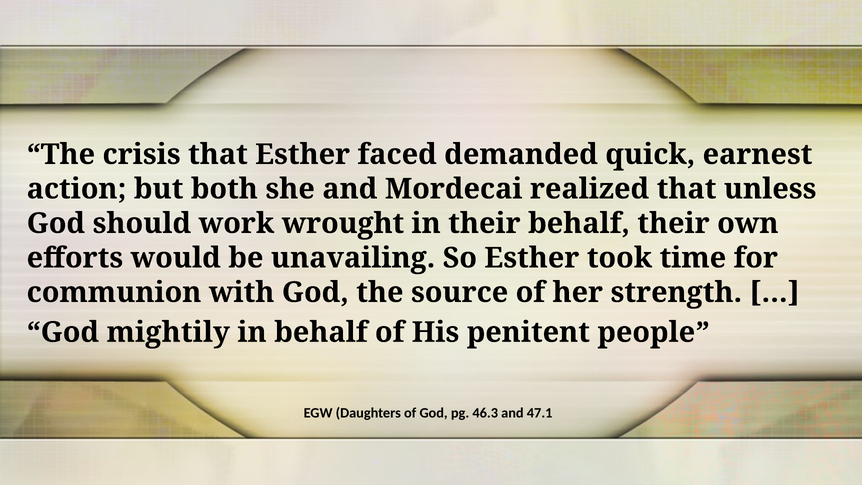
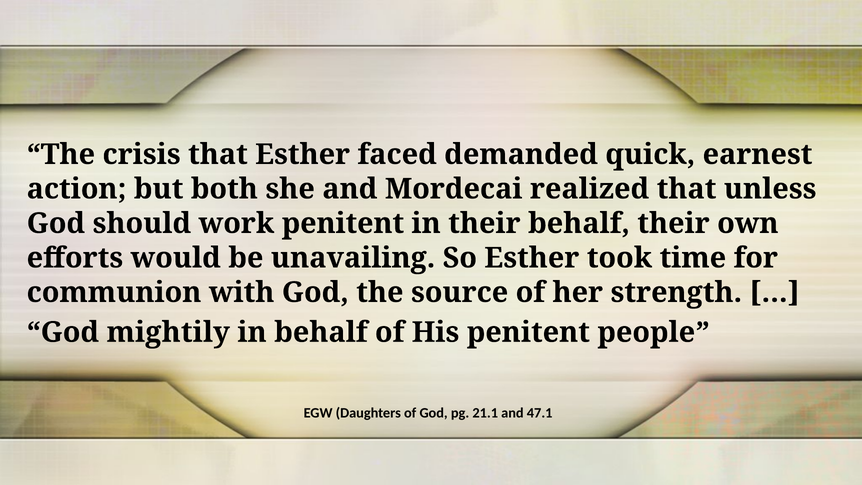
work wrought: wrought -> penitent (343, 223)
46.3: 46.3 -> 21.1 (485, 413)
